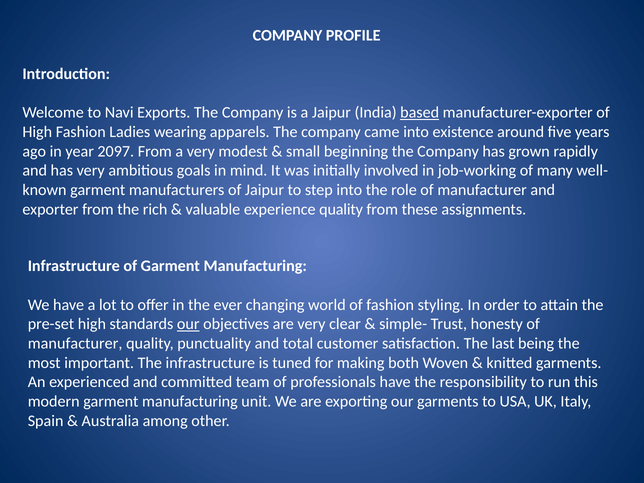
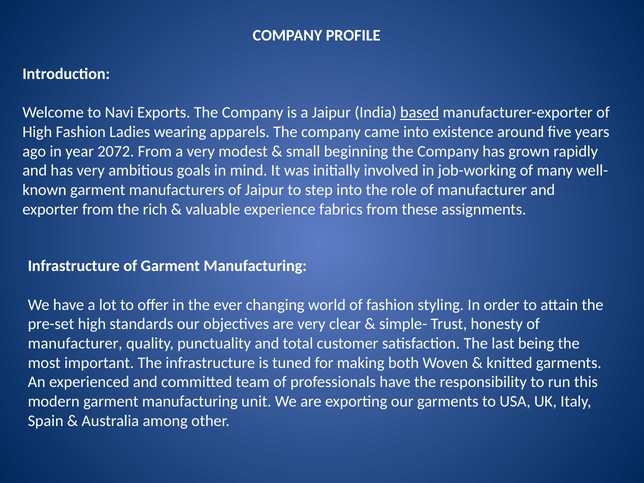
2097: 2097 -> 2072 (116, 151)
experience quality: quality -> fabrics (341, 209)
our underline: present -> none (188, 324)
